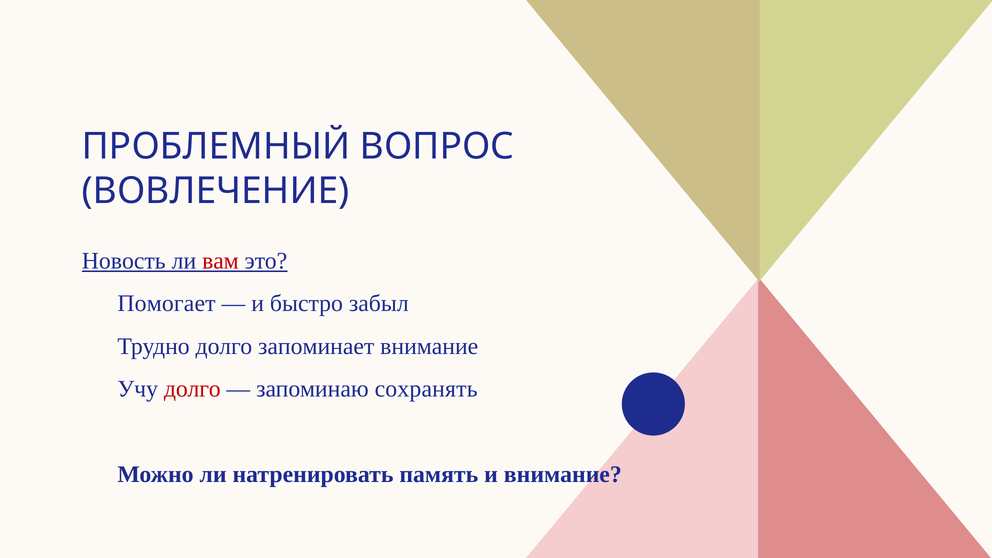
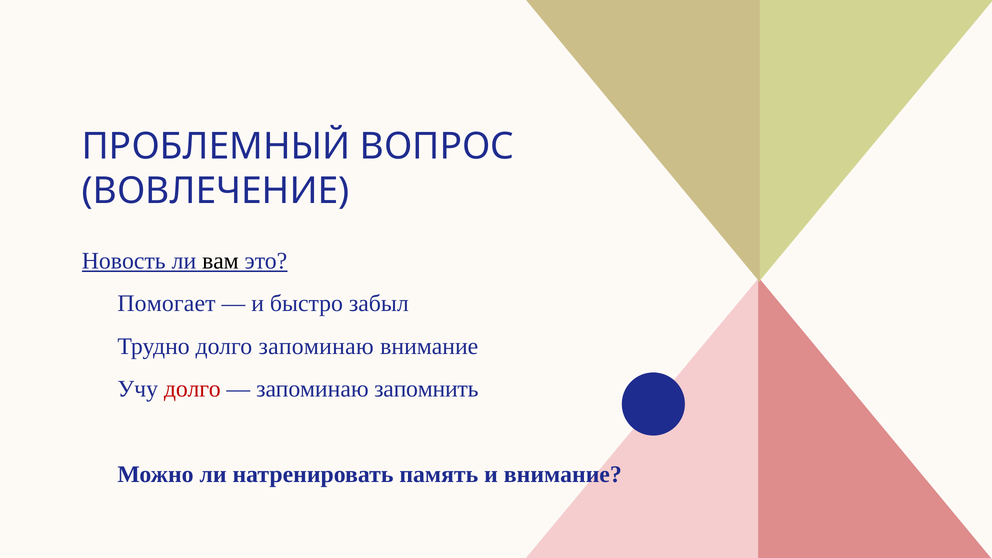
вам colour: red -> black (220, 261)
долго запоминает: запоминает -> запоминаю (316, 346)
сохранять: сохранять -> запомнить (426, 389)
